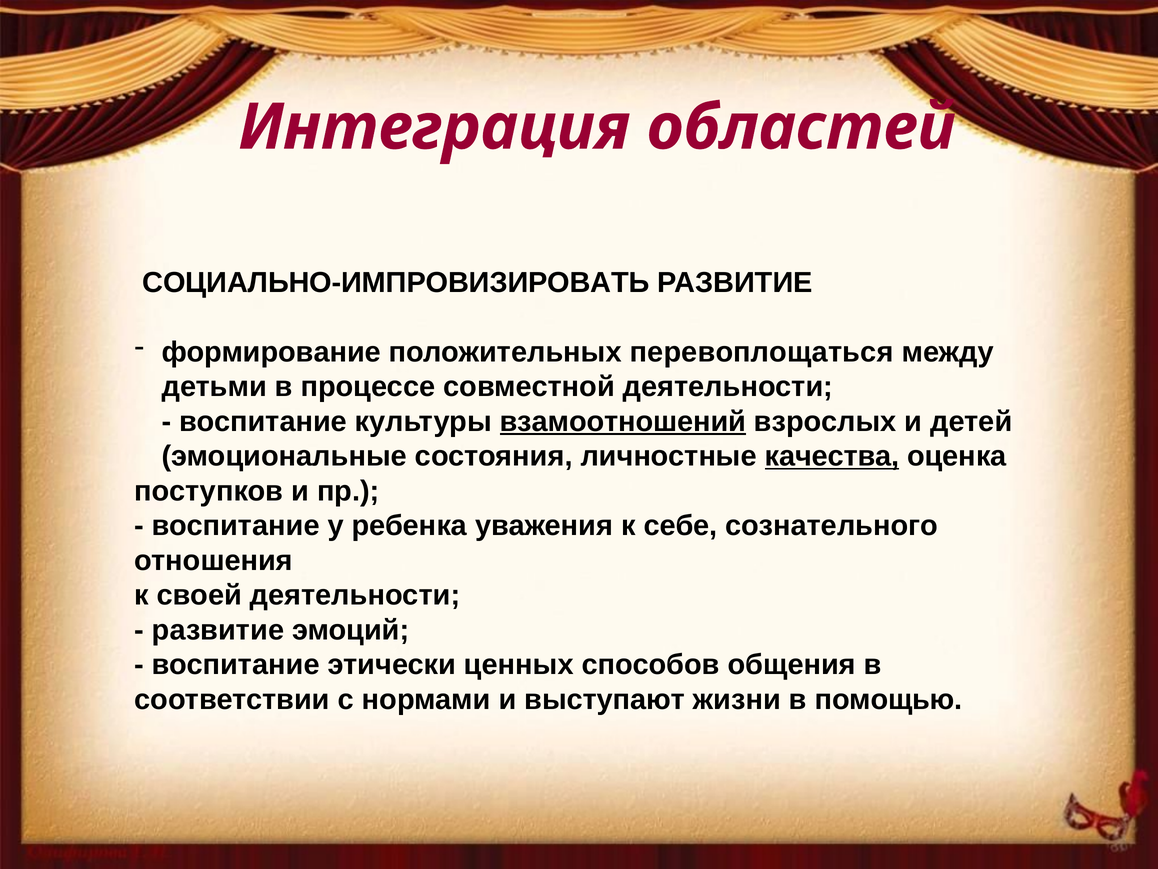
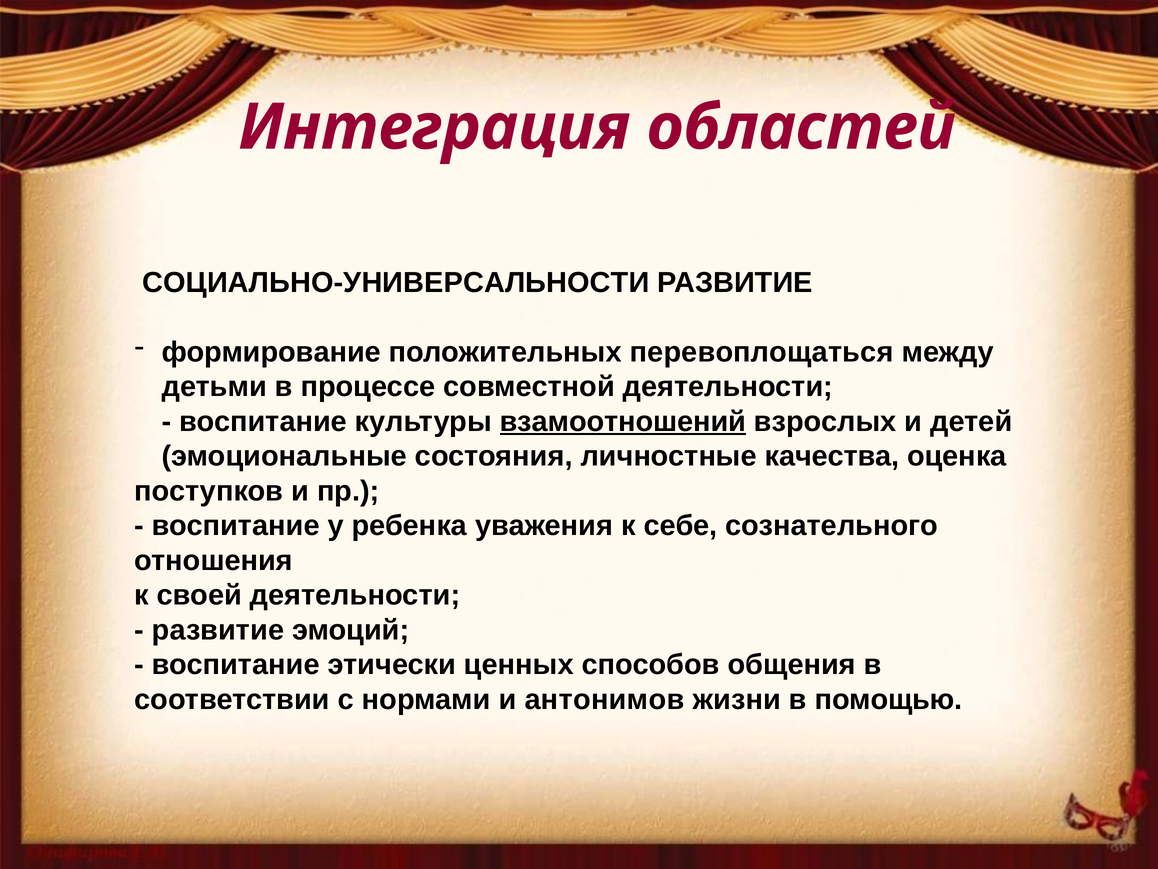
СОЦИАЛЬНО-ИМПРОВИЗИРОВАТЬ: СОЦИАЛЬНО-ИМПРОВИЗИРОВАТЬ -> СОЦИАЛЬНО-УНИВЕРСАЛЬНОСТИ (396, 282)
качества underline: present -> none (832, 456)
выступают: выступают -> антонимов (604, 699)
